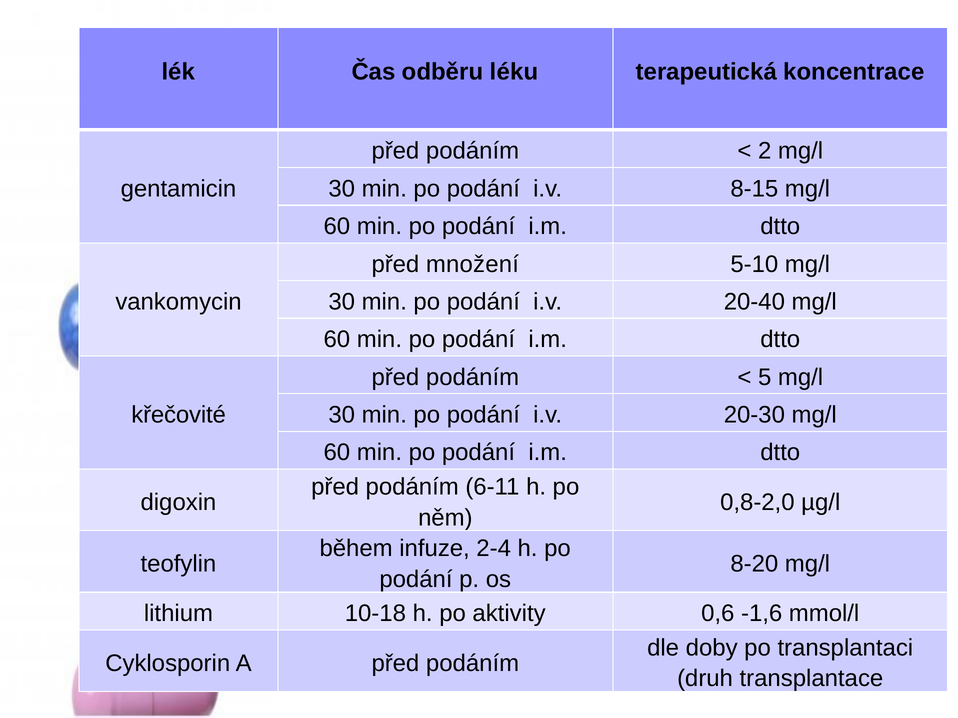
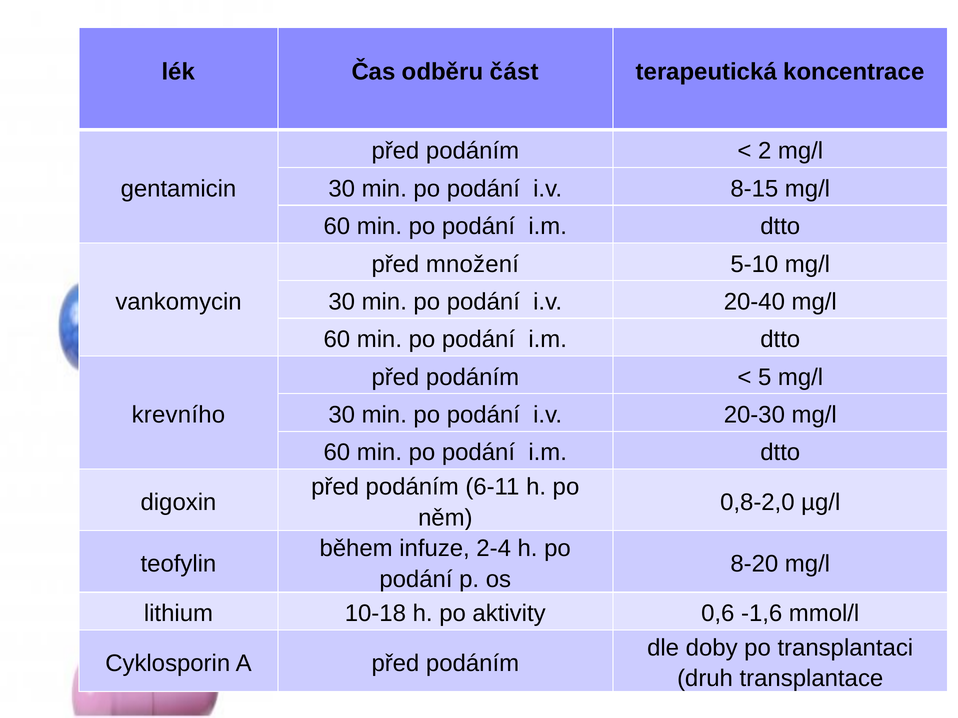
léku: léku -> část (514, 72)
křečovité: křečovité -> krevního (178, 415)
